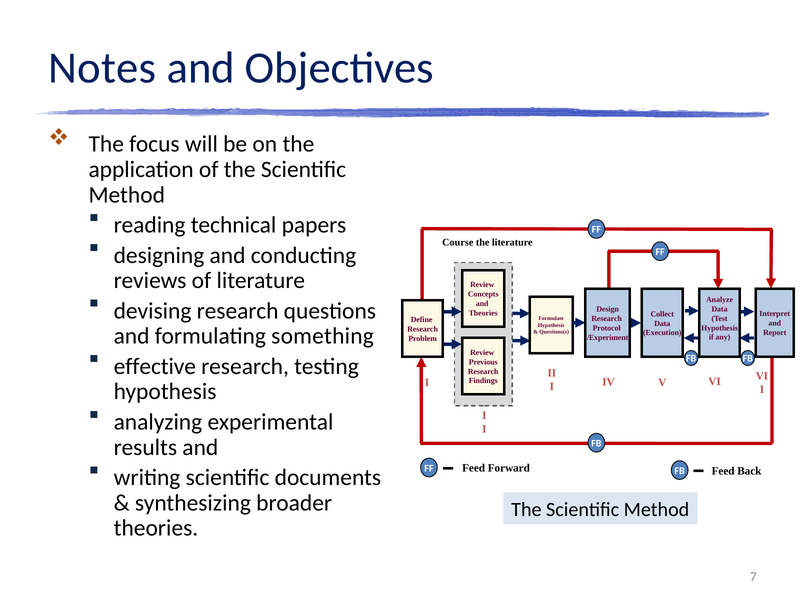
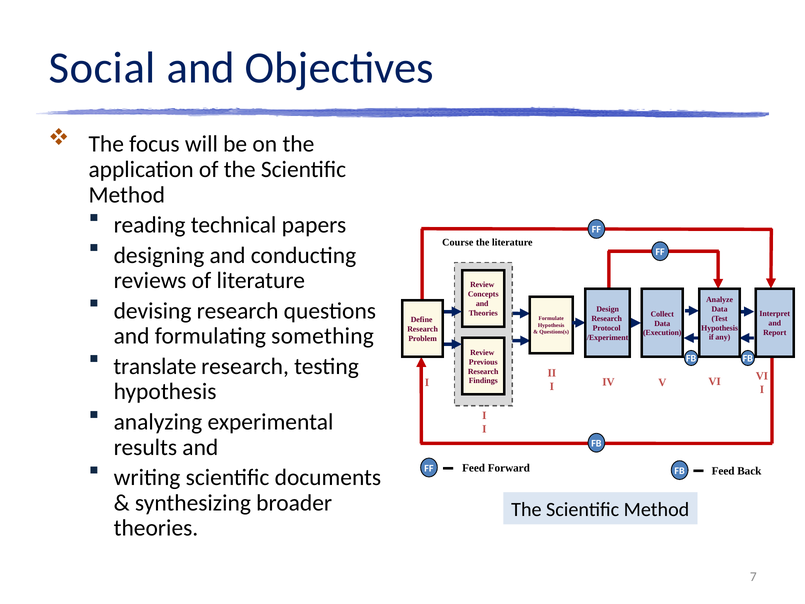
Notes: Notes -> Social (102, 68)
effective: effective -> translate (155, 366)
